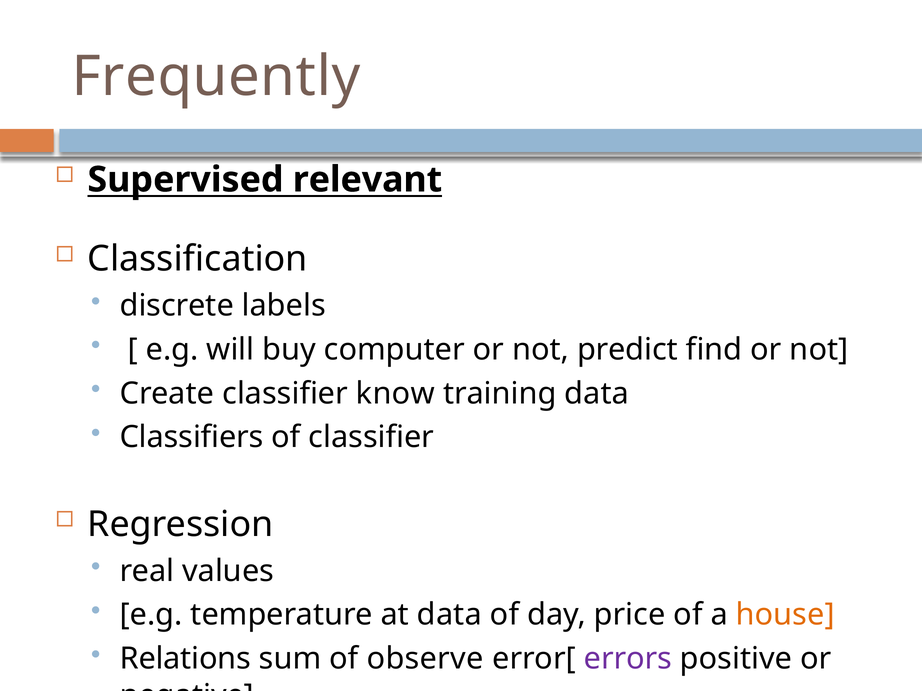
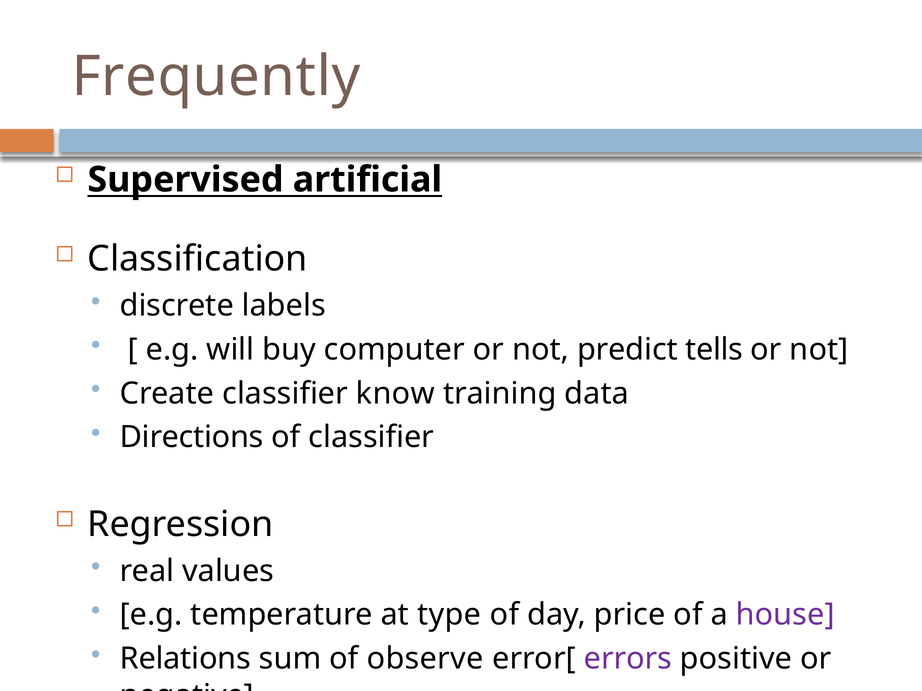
relevant: relevant -> artificial (367, 180)
find: find -> tells (714, 350)
Classifiers: Classifiers -> Directions (192, 438)
at data: data -> type (449, 615)
house colour: orange -> purple (785, 615)
